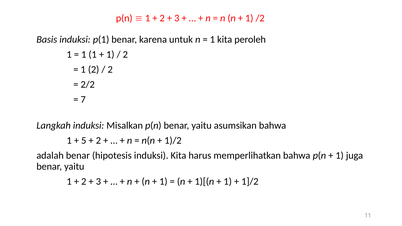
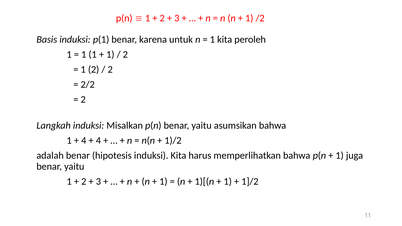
7: 7 -> 2 (83, 100)
5: 5 -> 4 (84, 141)
2: 2 -> 4 (98, 141)
